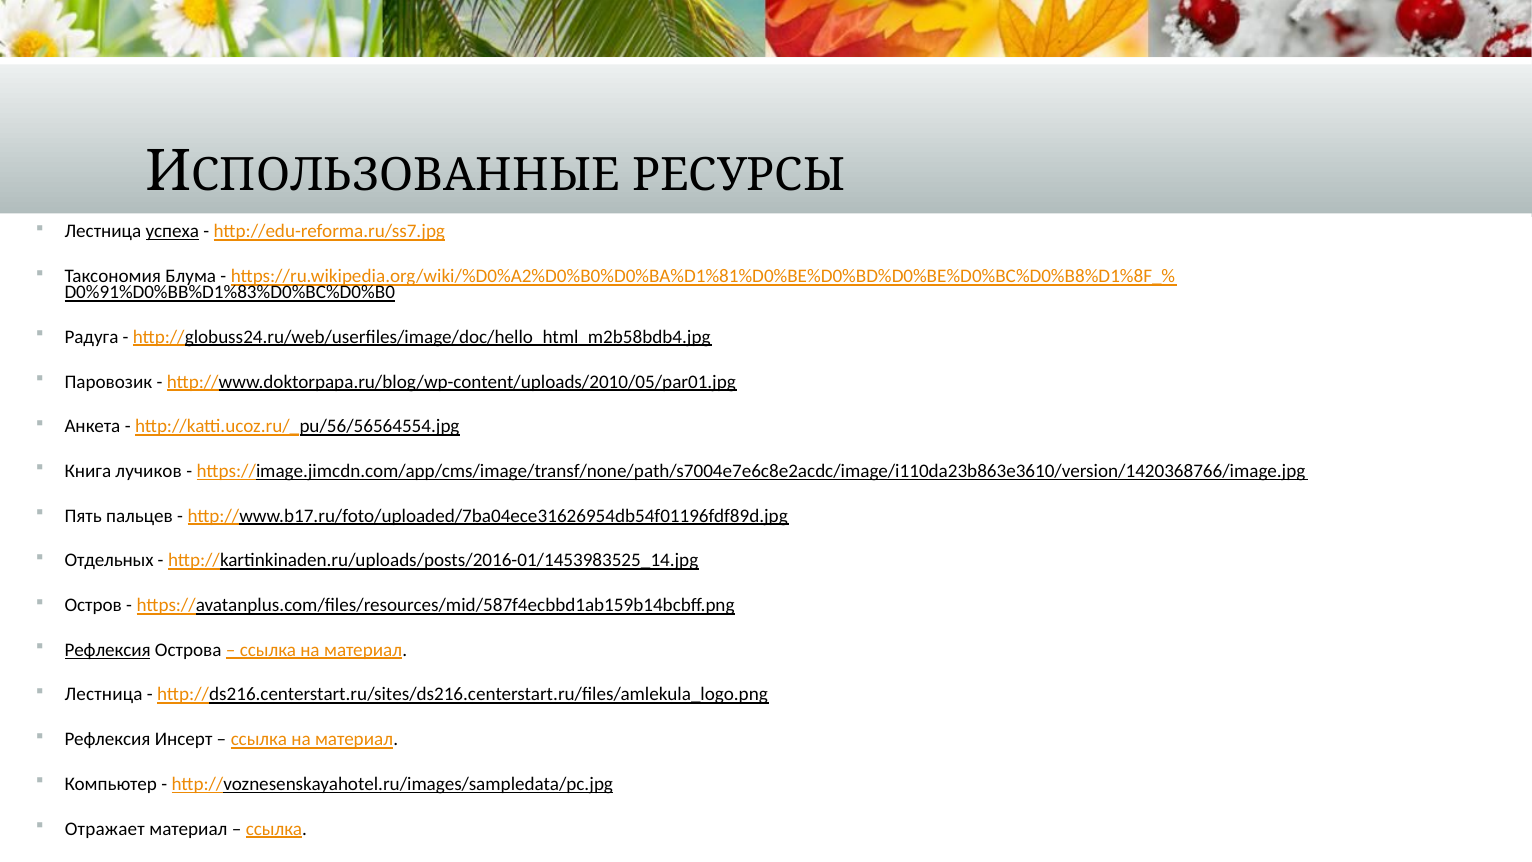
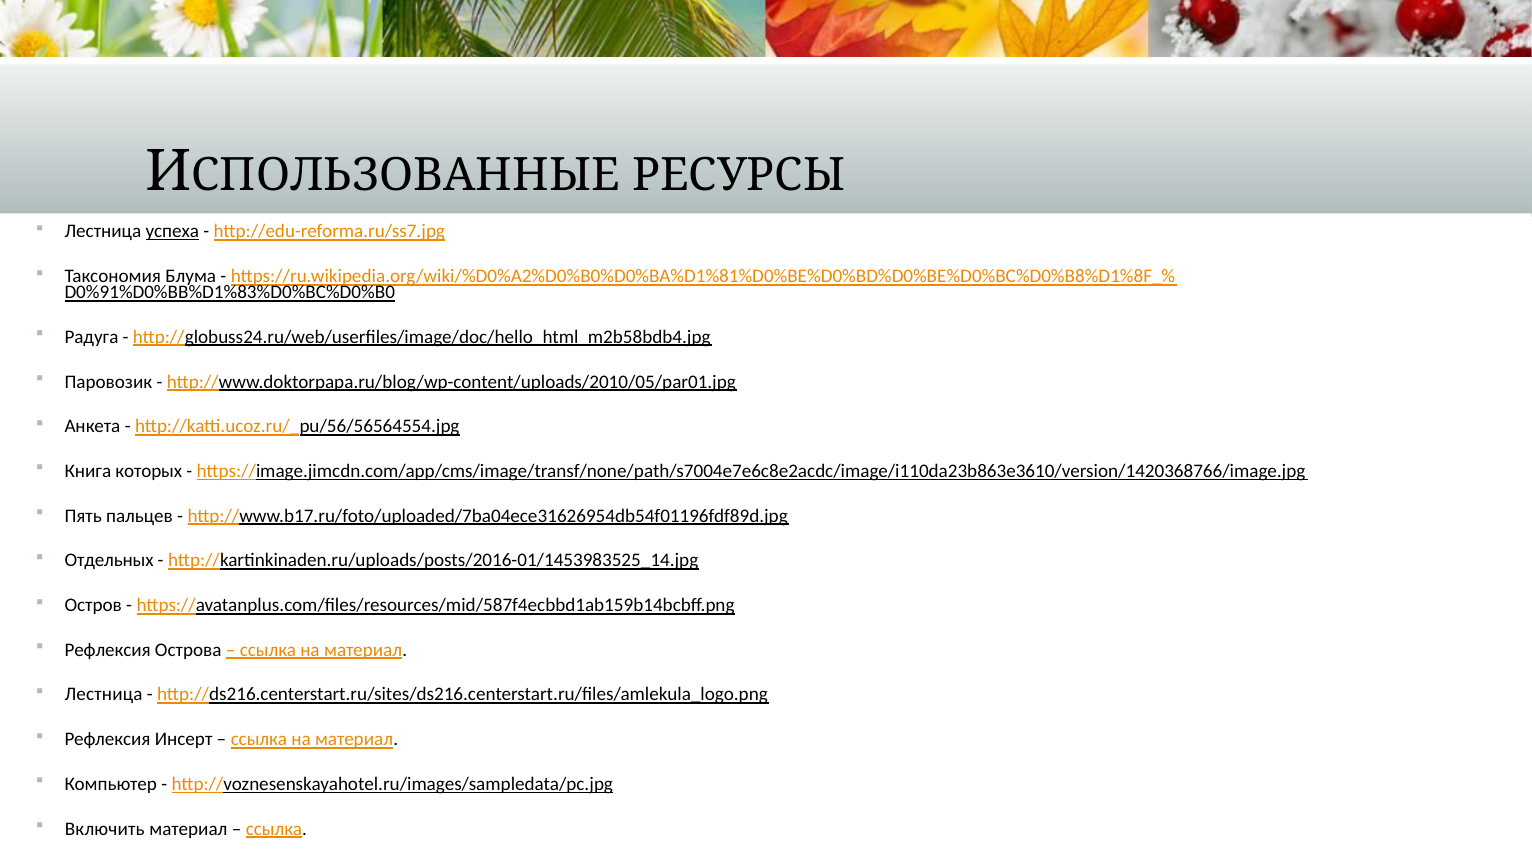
лучиков: лучиков -> которых (149, 471)
Рефлексия underline: present -> none (108, 650)
Отражает: Отражает -> Включить (105, 829)
